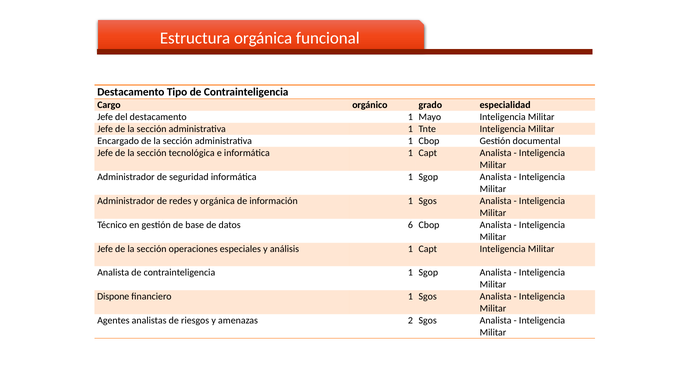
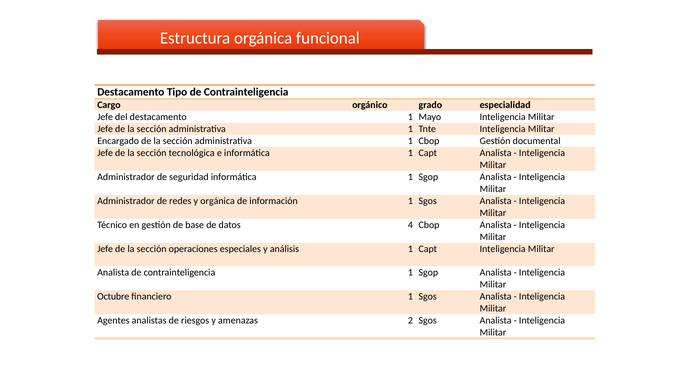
6: 6 -> 4 (410, 225)
Dispone: Dispone -> Octubre (113, 297)
